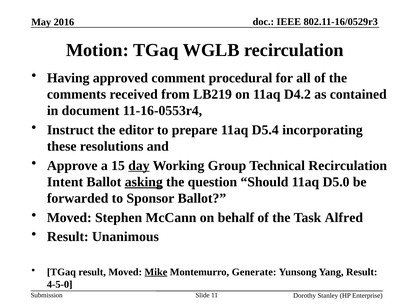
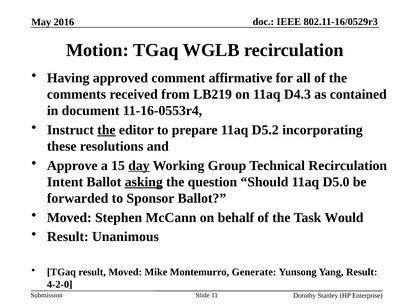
procedural: procedural -> affirmative (241, 78)
D4.2: D4.2 -> D4.3 (297, 94)
the underline: none -> present (106, 130)
D5.4: D5.4 -> D5.2 (265, 130)
Alfred: Alfred -> Would (344, 217)
Mike underline: present -> none (156, 272)
4-5-0: 4-5-0 -> 4-2-0 (60, 284)
